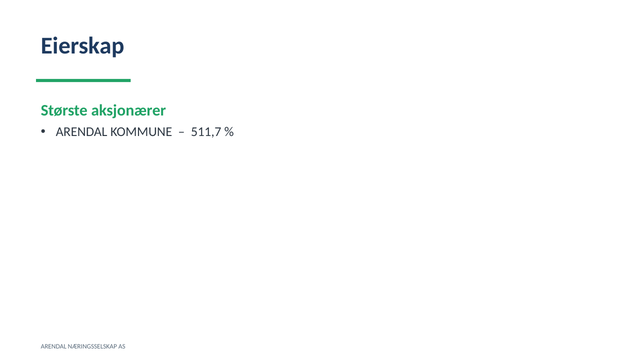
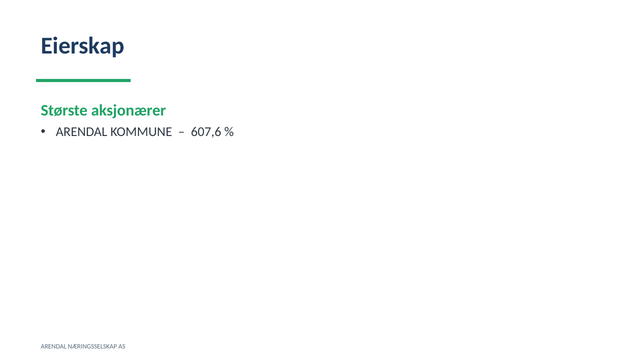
511,7: 511,7 -> 607,6 (206, 132)
